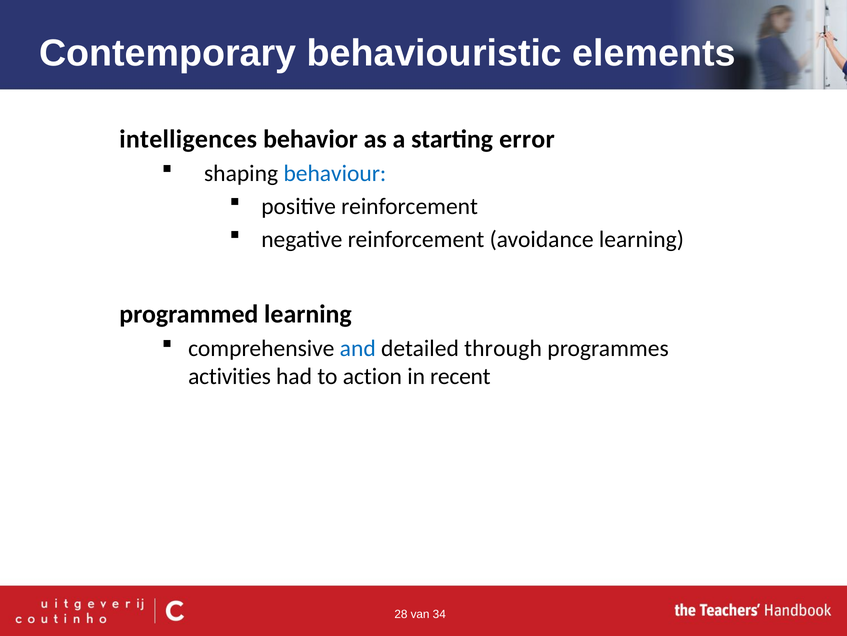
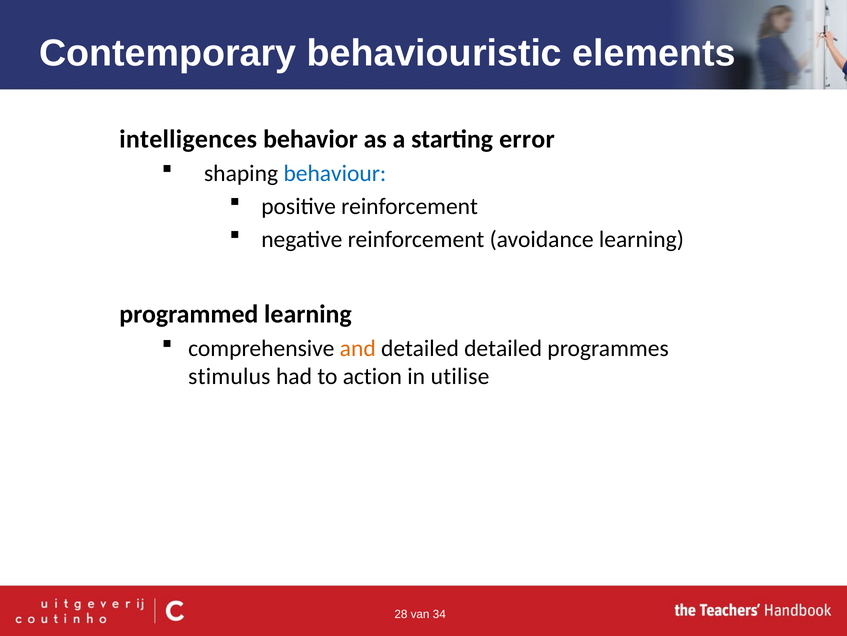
and colour: blue -> orange (358, 348)
detailed through: through -> detailed (503, 348)
activities: activities -> stimulus (229, 376)
recent: recent -> utilise (460, 376)
